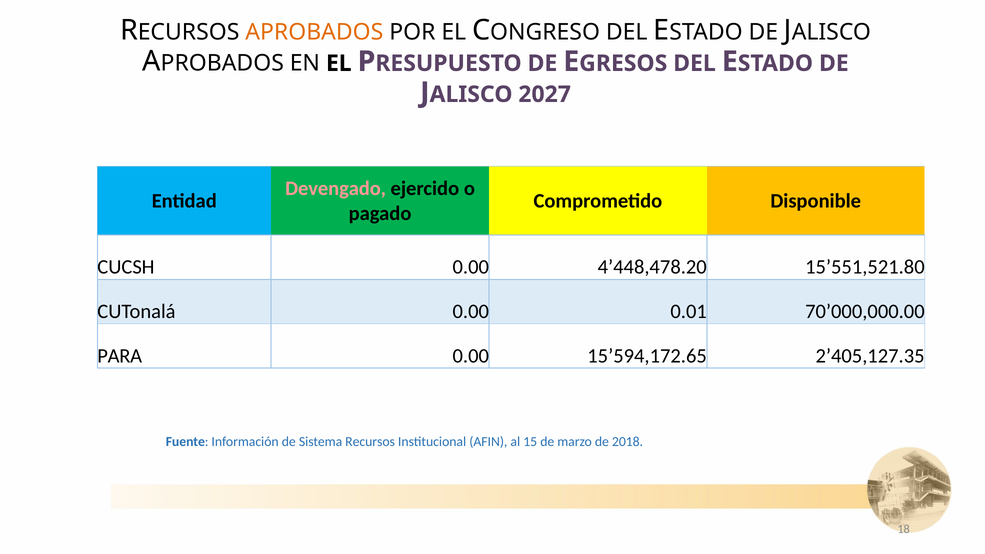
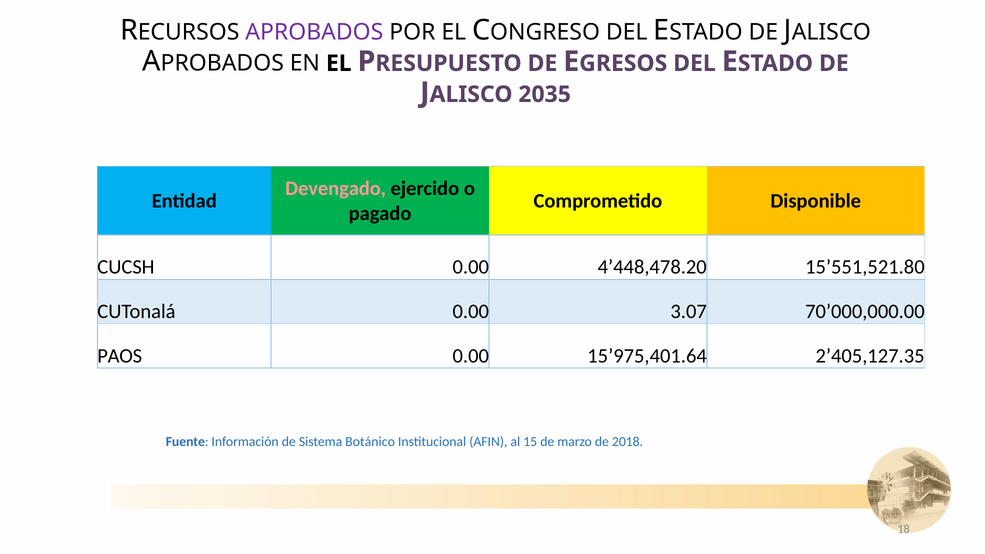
APROBADOS colour: orange -> purple (314, 32)
2027: 2027 -> 2035 (545, 94)
0.01: 0.01 -> 3.07 (689, 311)
PARA: PARA -> PAOS (120, 356)
15’594,172.65: 15’594,172.65 -> 15’975,401.64 (647, 356)
Recursos: Recursos -> Botánico (370, 442)
